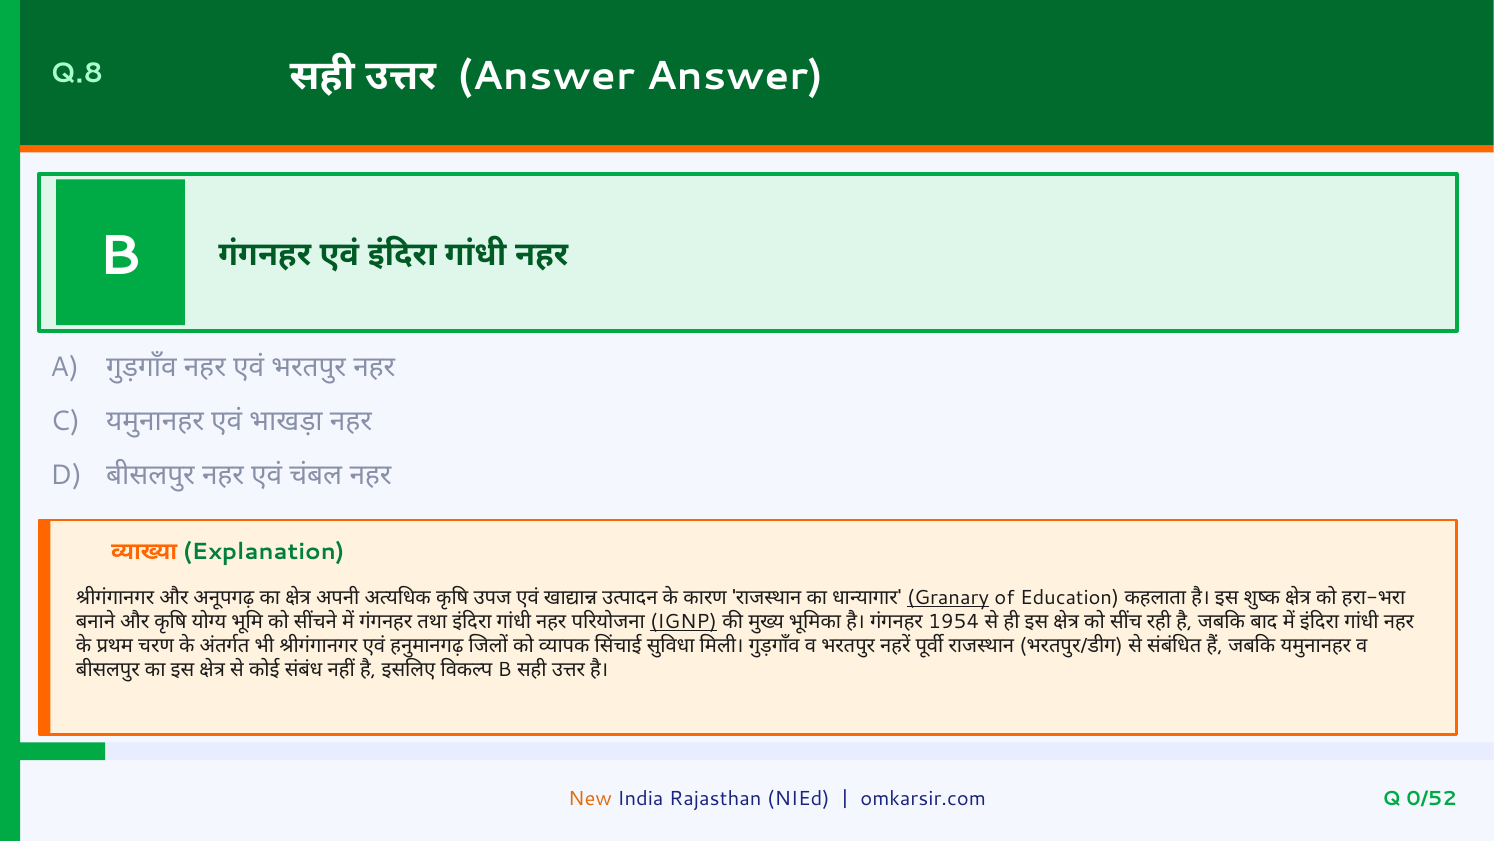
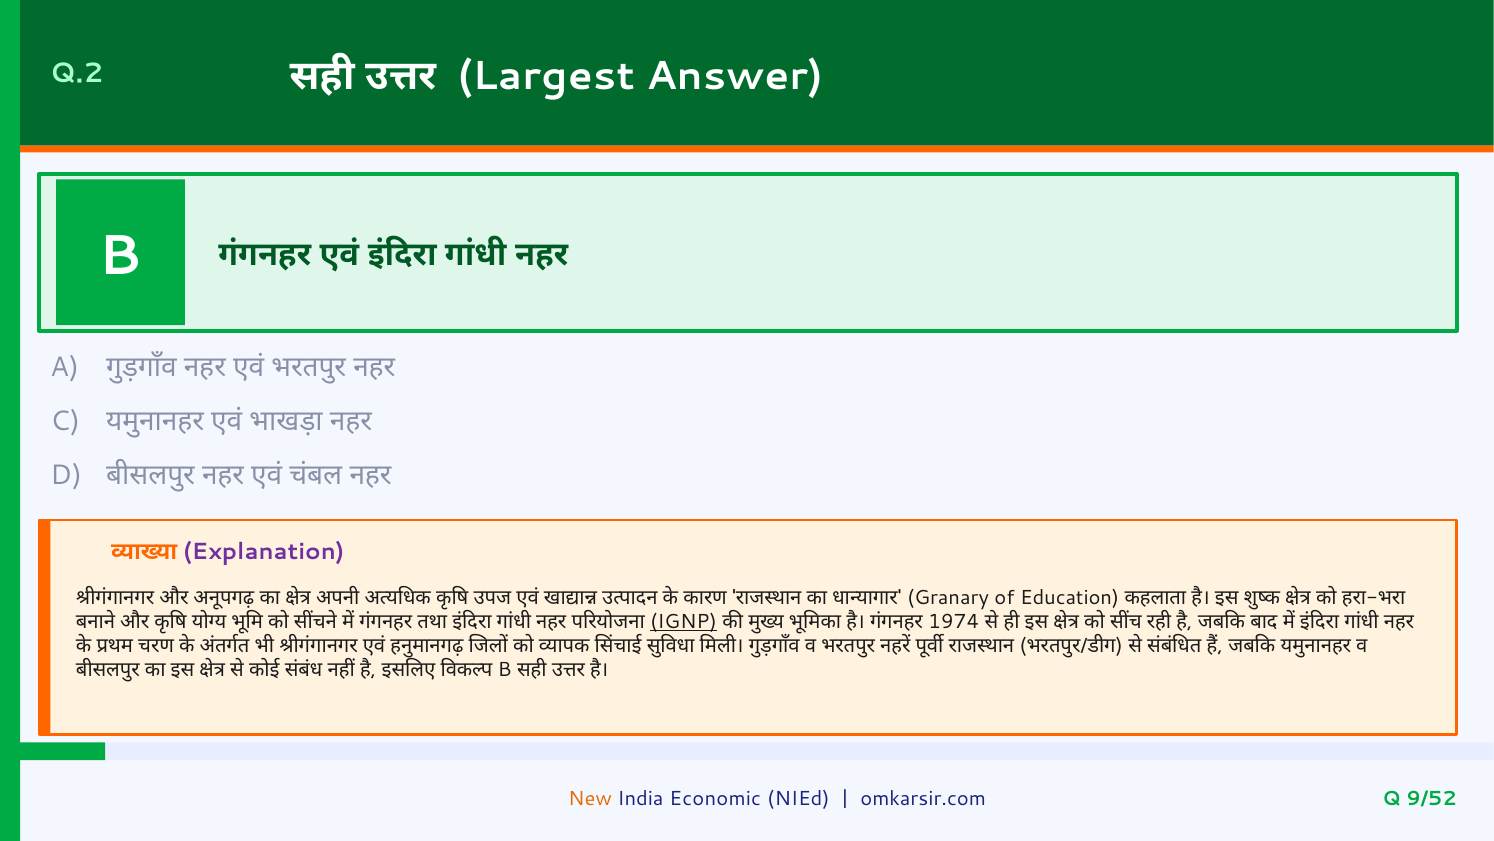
Q.8: Q.8 -> Q.2 (77, 74)
Answer: Answer -> Largest (546, 76)
Explanation colour: green -> purple (264, 552)
Granary underline: present -> none (948, 597)
1954: 1954 -> 1974 (954, 621)
Rajasthan: Rajasthan -> Economic (715, 798)
0/52: 0/52 -> 9/52 (1432, 798)
